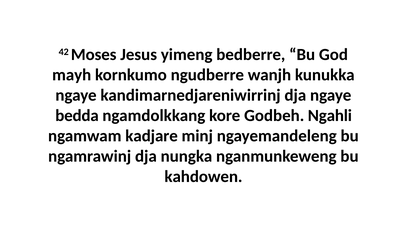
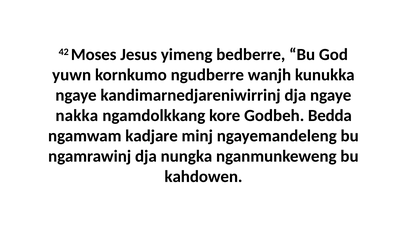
mayh: mayh -> yuwn (72, 75)
bedda: bedda -> nakka (77, 116)
Ngahli: Ngahli -> Bedda (330, 116)
